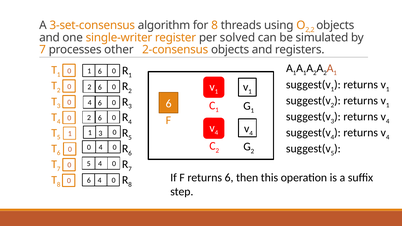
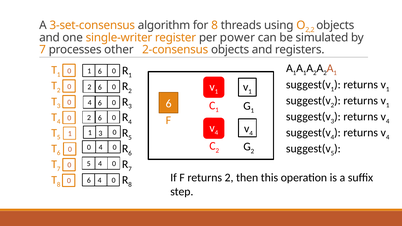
solved: solved -> power (237, 38)
returns 6: 6 -> 2 (229, 178)
